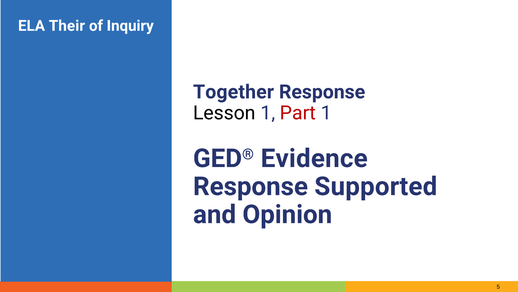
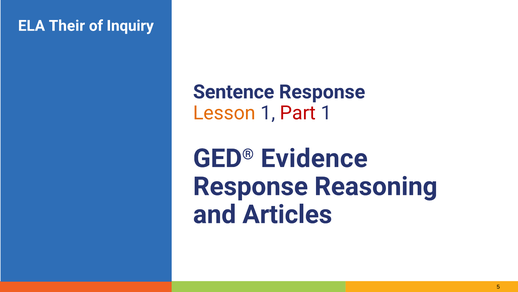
Together: Together -> Sentence (234, 92)
Lesson colour: black -> orange (224, 113)
Supported: Supported -> Reasoning (376, 186)
Opinion: Opinion -> Articles (287, 214)
